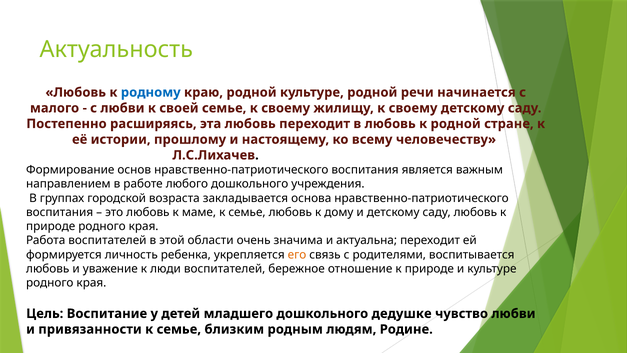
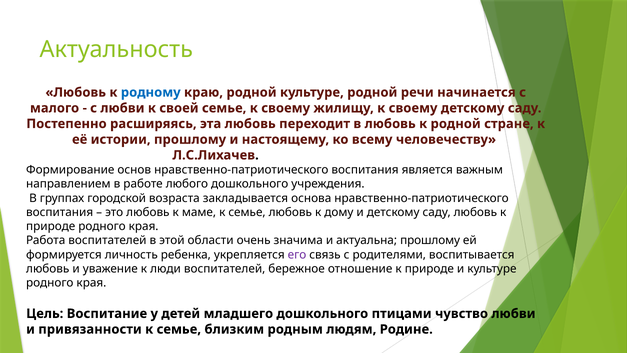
актуальна переходит: переходит -> прошлому (430, 240)
его colour: orange -> purple (297, 254)
дедушке: дедушке -> птицами (402, 313)
